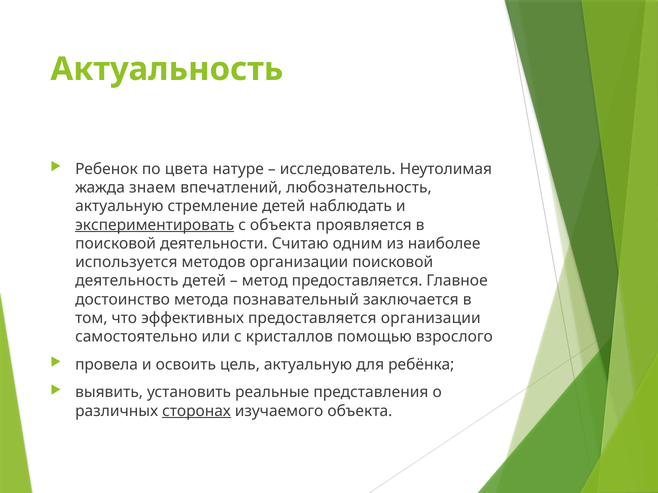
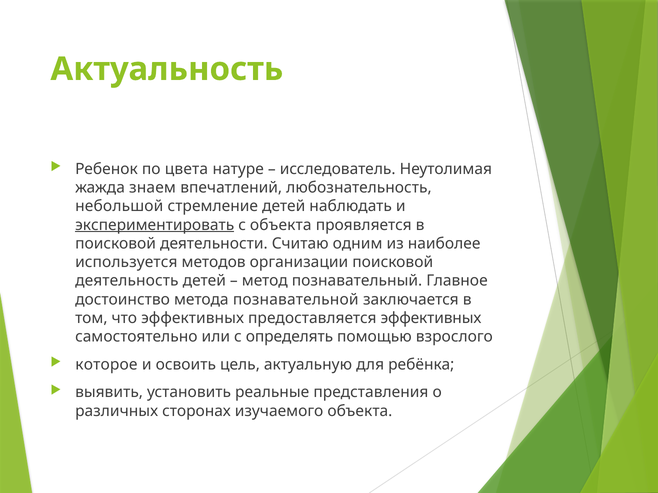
актуальную: актуальную -> небольшой (119, 206)
метод предоставляется: предоставляется -> познавательный (357, 281)
познавательный: познавательный -> познавательной (296, 300)
предоставляется организации: организации -> эффективных (431, 318)
кристаллов: кристаллов -> определять (289, 337)
провела: провела -> которое (106, 365)
сторонах underline: present -> none (196, 411)
